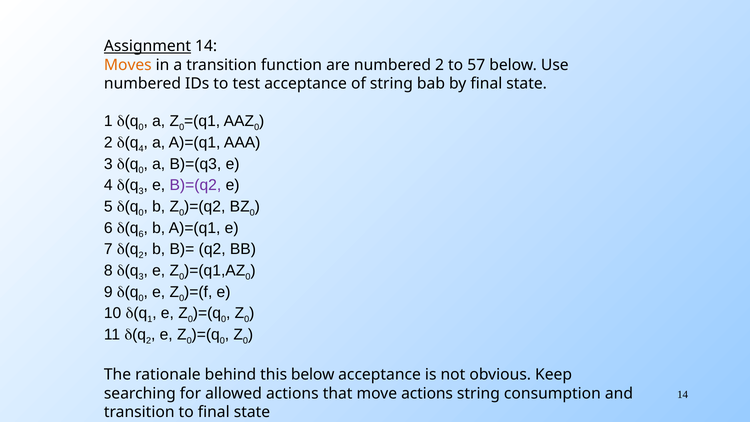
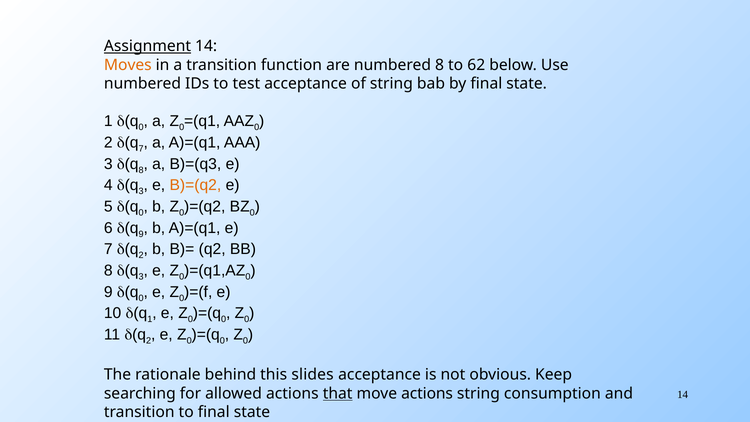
numbered 2: 2 -> 8 (440, 65)
57: 57 -> 62 (476, 65)
4: 4 -> 7 (141, 149)
0: 0 -> 8 (141, 170)
B)=(q2 colour: purple -> orange (195, 185)
6: 6 -> 9 (141, 234)
this below: below -> slides (313, 375)
that underline: none -> present (338, 393)
